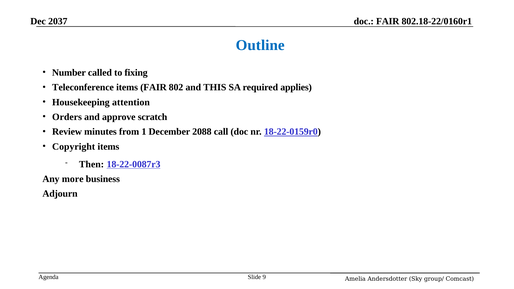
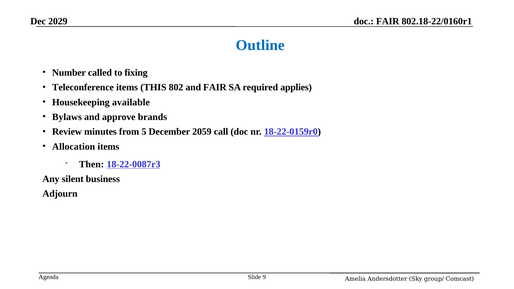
2037: 2037 -> 2029 (58, 21)
items FAIR: FAIR -> THIS (153, 88)
and THIS: THIS -> FAIR (215, 88)
attention: attention -> available (131, 102)
Orders: Orders -> Bylaws (67, 117)
scratch: scratch -> brands (152, 117)
1: 1 -> 5 (144, 132)
2088: 2088 -> 2059 (202, 132)
Copyright: Copyright -> Allocation (74, 147)
more: more -> silent (73, 179)
